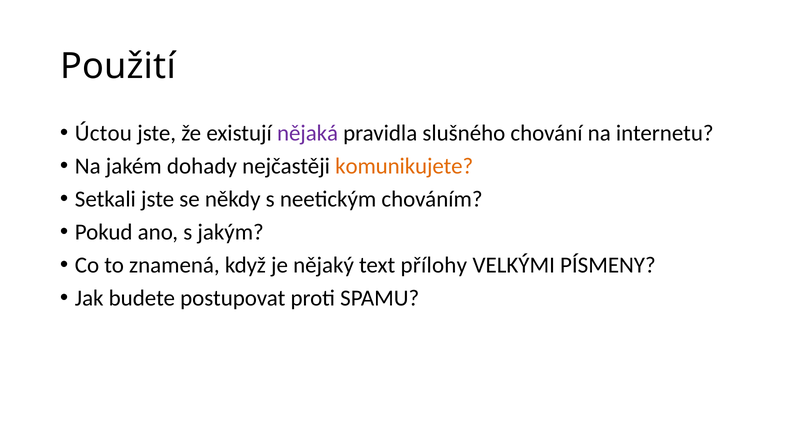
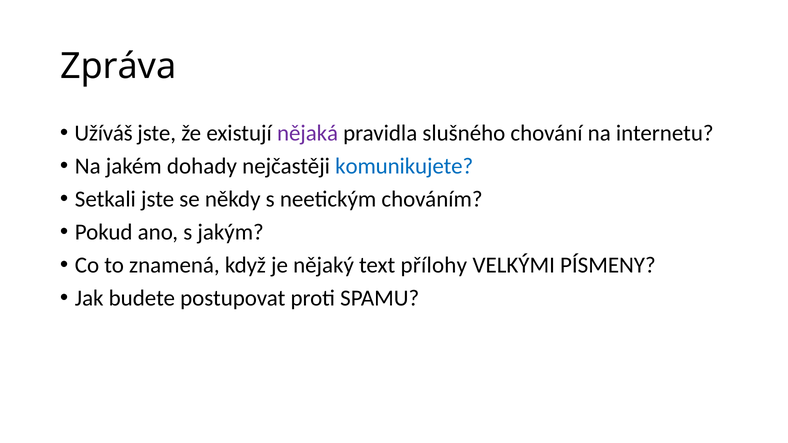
Použití: Použití -> Zpráva (118, 66)
Úctou: Úctou -> Užíváš (104, 133)
komunikujete colour: orange -> blue (404, 166)
